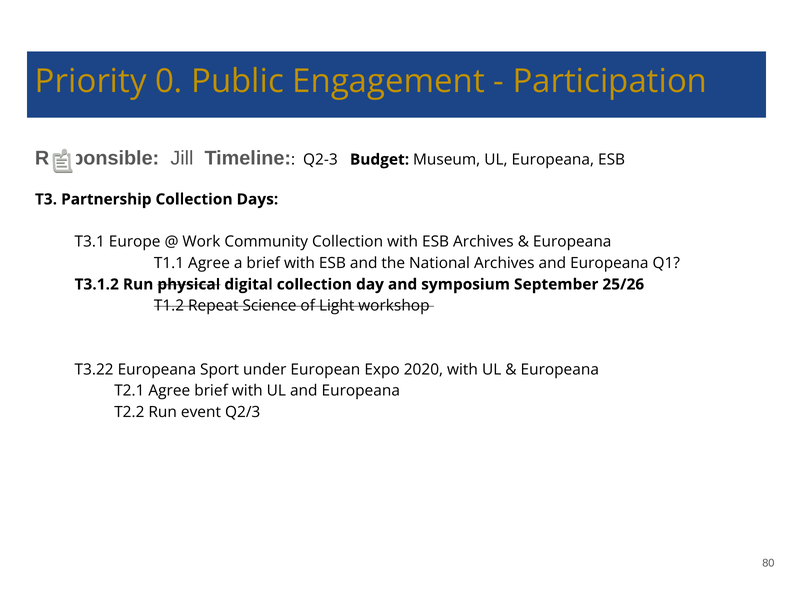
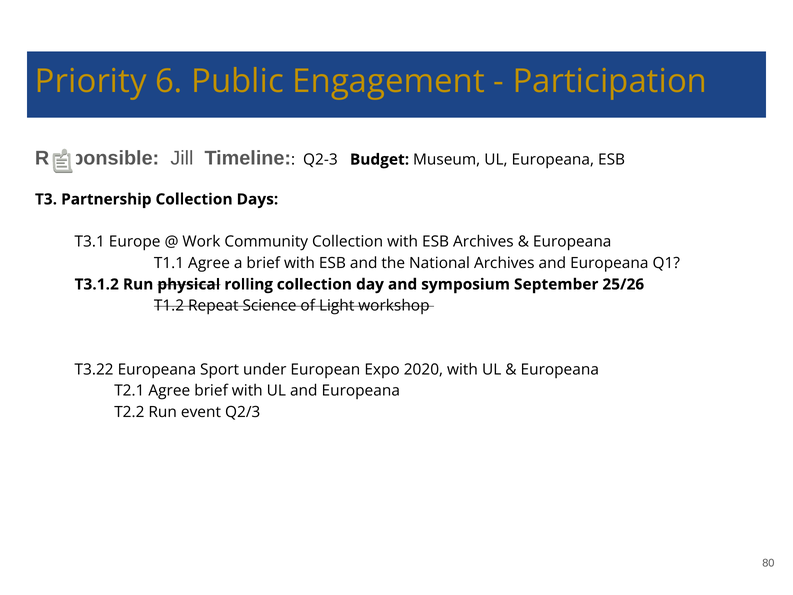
0: 0 -> 6 (169, 82)
digital: digital -> rolling (249, 284)
